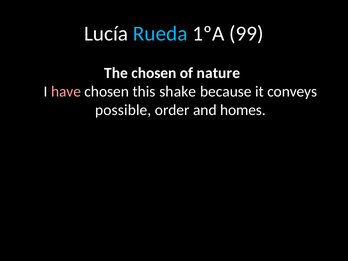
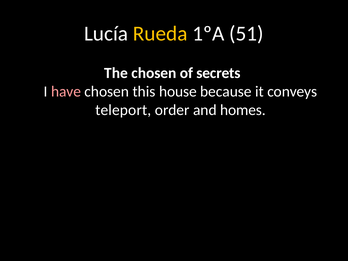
Rueda colour: light blue -> yellow (160, 34)
99: 99 -> 51 (246, 34)
nature: nature -> secrets (218, 73)
shake: shake -> house (178, 92)
possible: possible -> teleport (123, 110)
